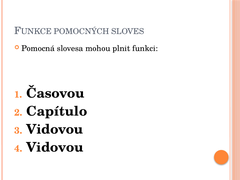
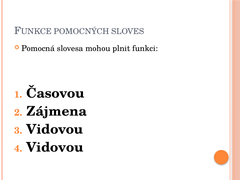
Capítulo: Capítulo -> Zájmena (57, 111)
